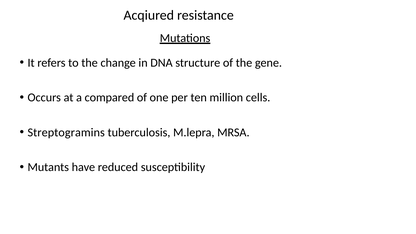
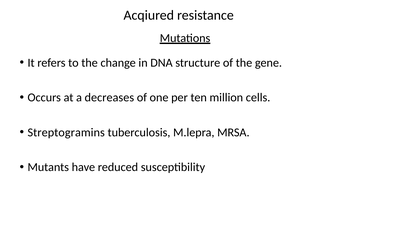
compared: compared -> decreases (109, 98)
